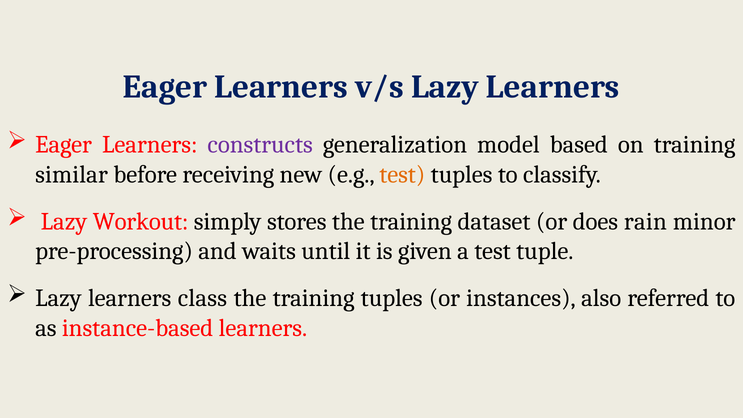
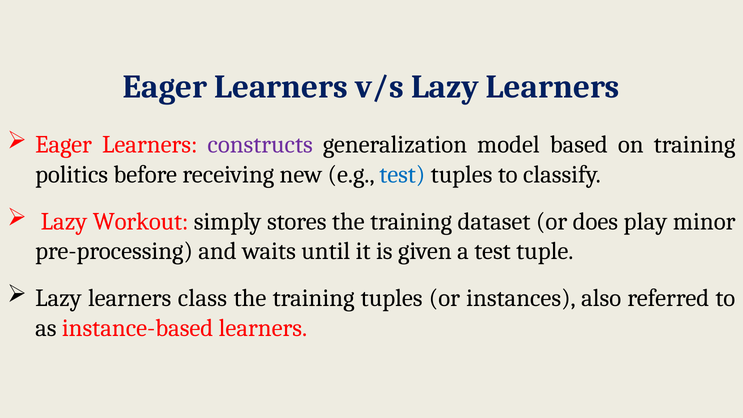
similar: similar -> politics (72, 174)
test colour: orange -> blue (402, 174)
rain: rain -> play (645, 221)
